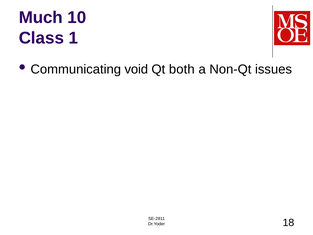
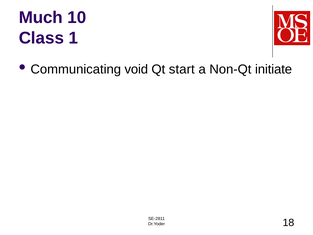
both: both -> start (182, 69)
issues: issues -> initiate (274, 69)
